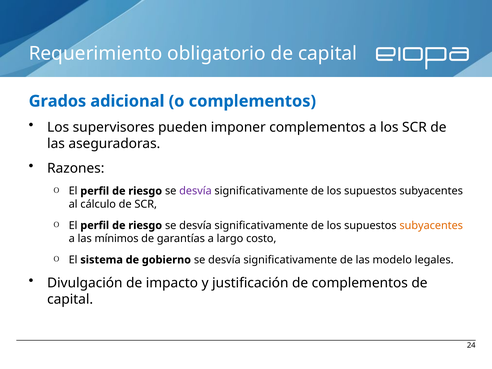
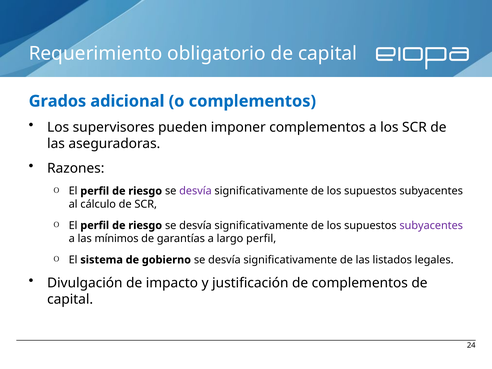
subyacentes colour: orange -> purple (431, 225)
largo costo: costo -> perfil (261, 239)
modelo: modelo -> listados (392, 260)
